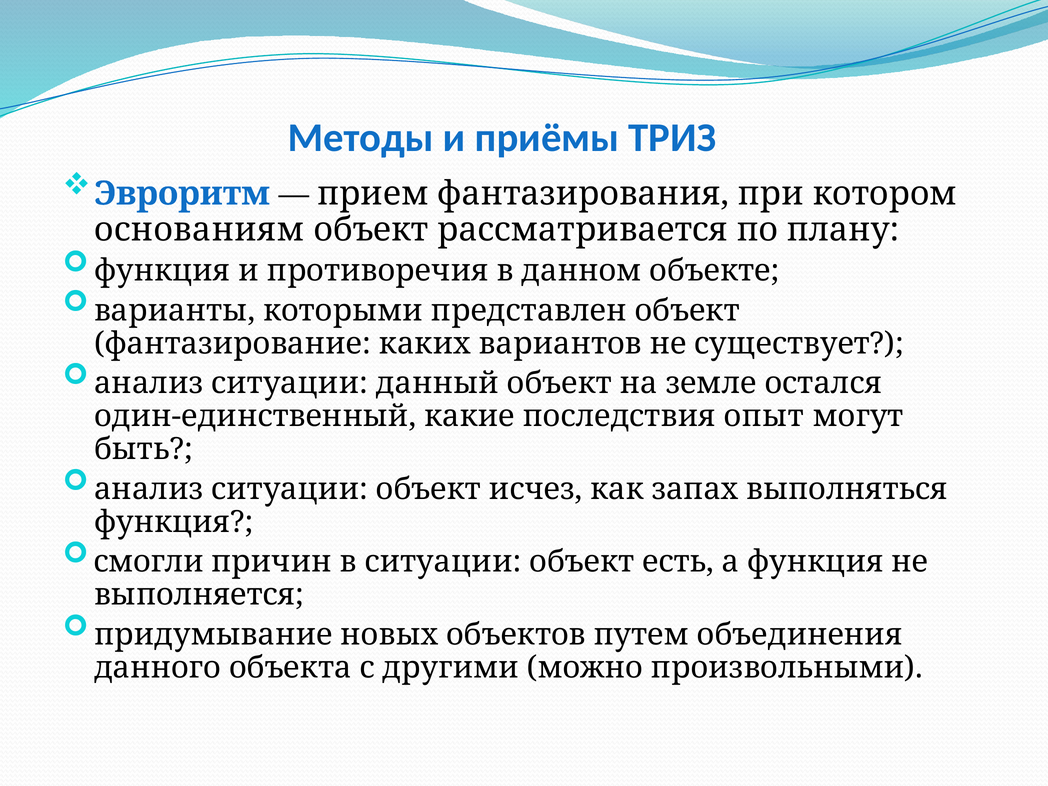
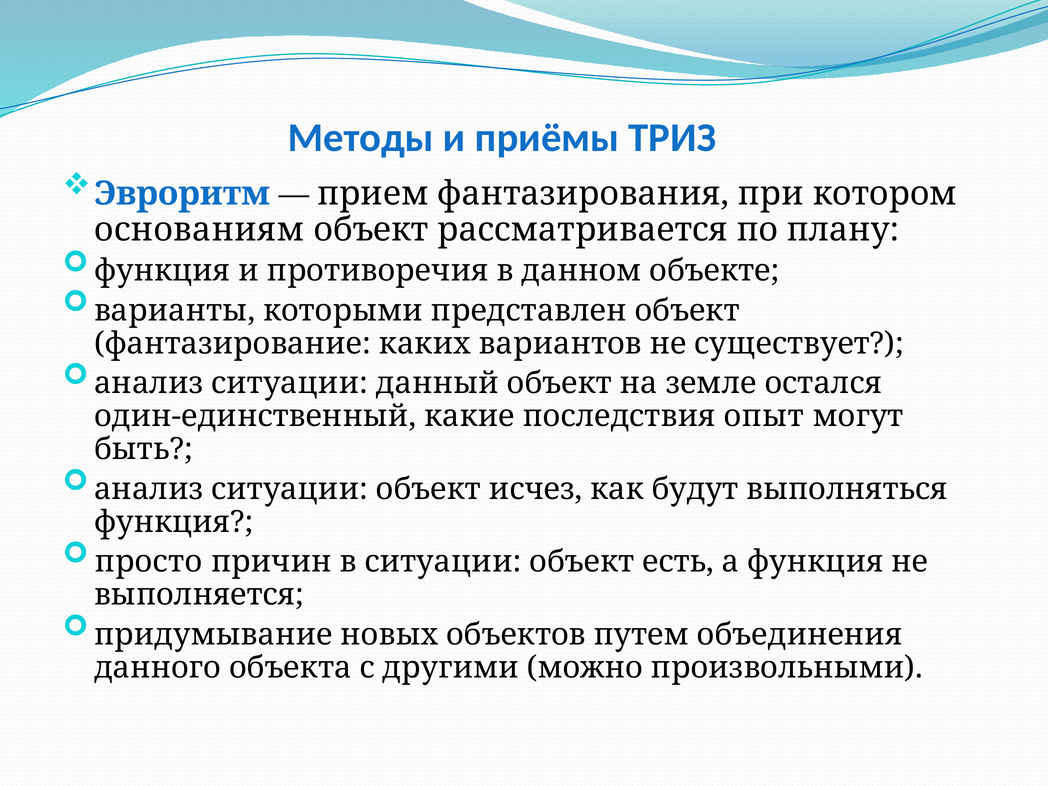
запах: запах -> будут (695, 489)
смогли: смогли -> просто (149, 562)
